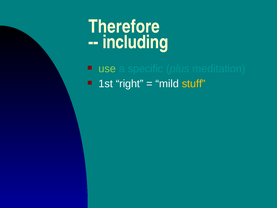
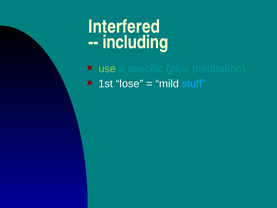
Therefore: Therefore -> Interfered (124, 27)
right: right -> lose (130, 84)
stuff colour: yellow -> light blue (194, 84)
